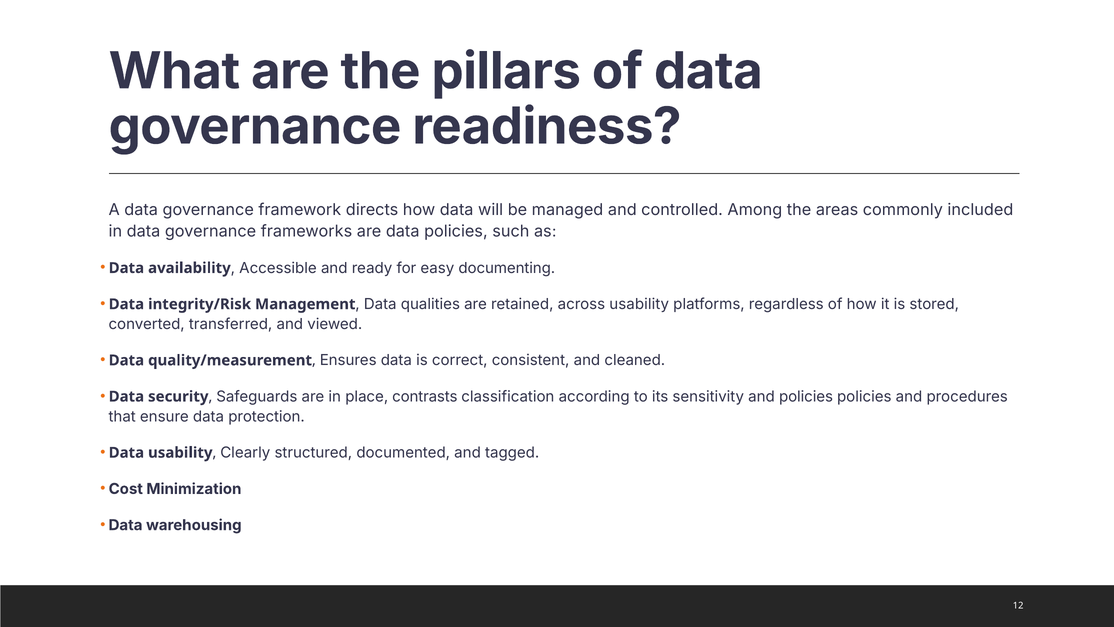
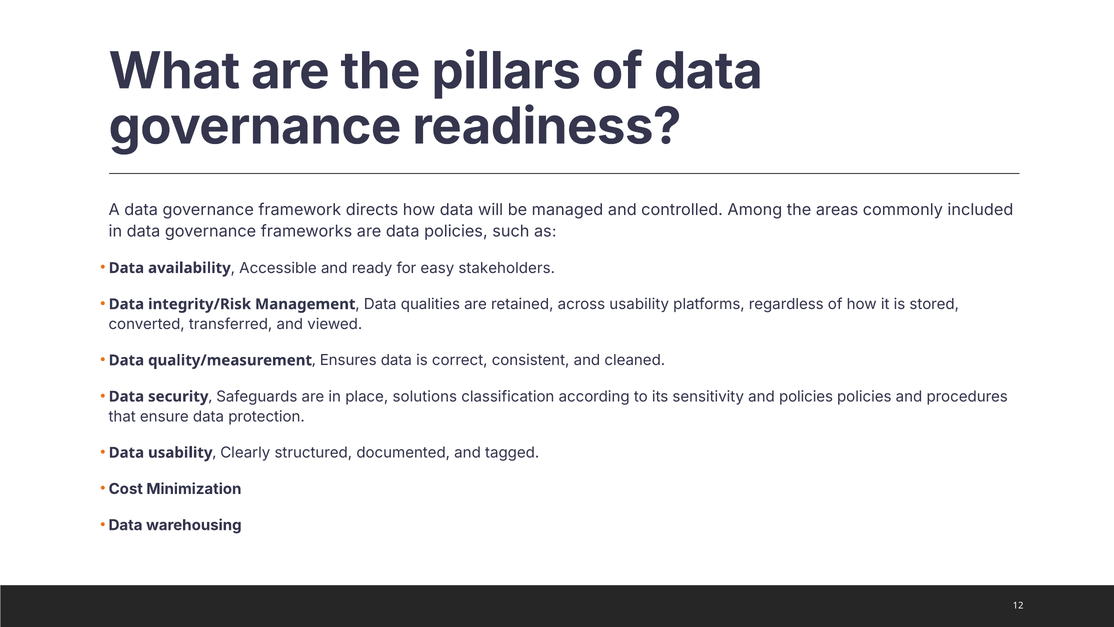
documenting: documenting -> stakeholders (507, 268)
contrasts: contrasts -> solutions (425, 396)
